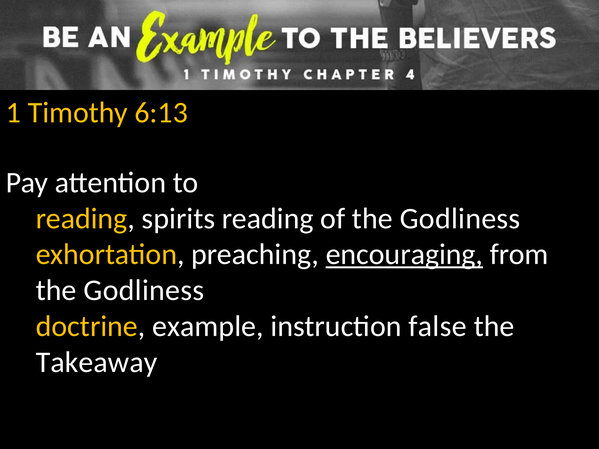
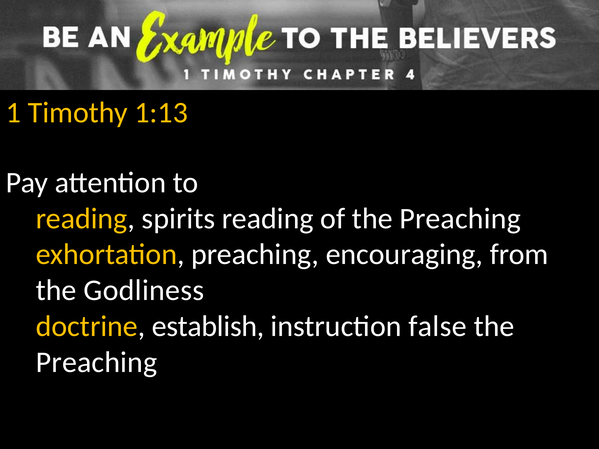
6:13: 6:13 -> 1:13 (161, 113)
of the Godliness: Godliness -> Preaching (460, 219)
encouraging underline: present -> none (404, 255)
example: example -> establish (208, 326)
Takeaway: Takeaway -> Preaching (97, 362)
